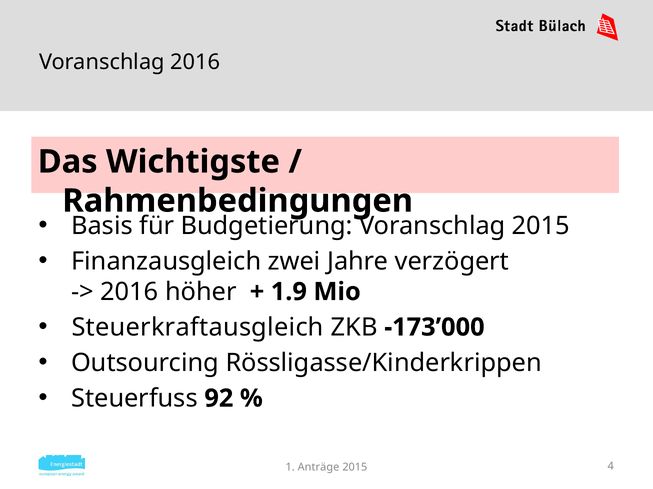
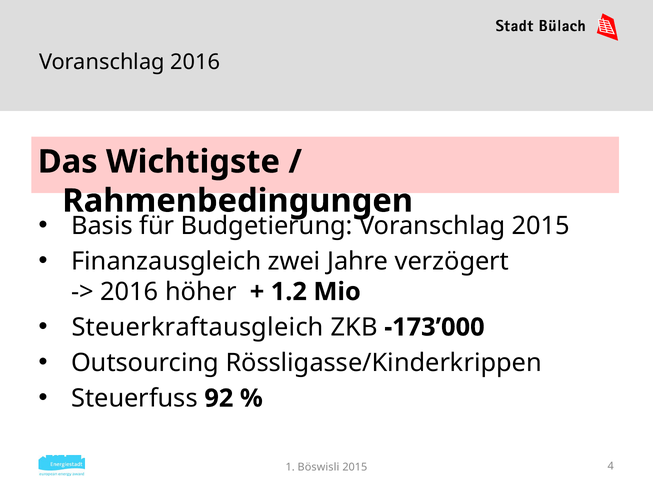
1.9: 1.9 -> 1.2 (289, 292)
Anträge: Anträge -> Böswisli (319, 468)
